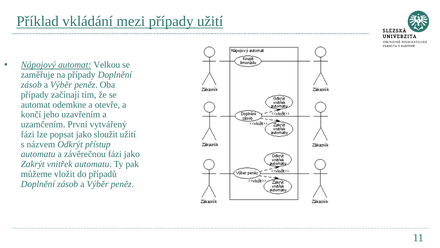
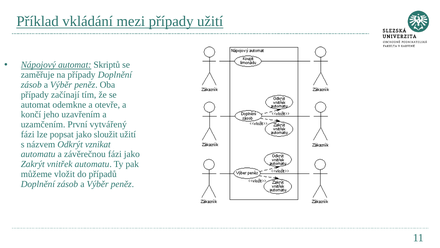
Velkou: Velkou -> Skriptů (107, 65)
přístup: přístup -> vznikat (98, 144)
